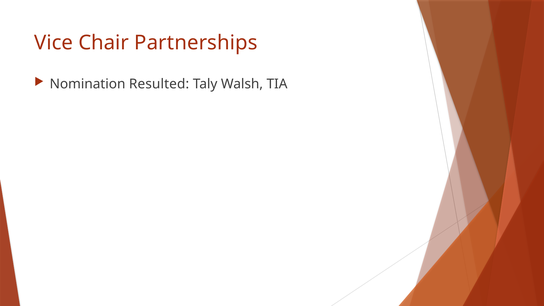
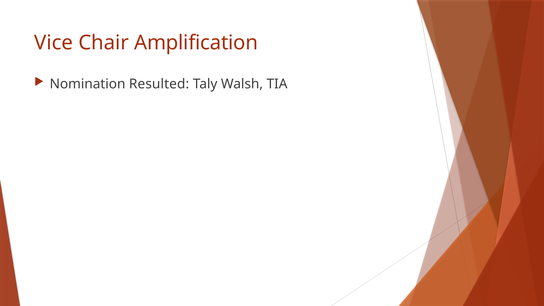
Partnerships: Partnerships -> Amplification (196, 43)
